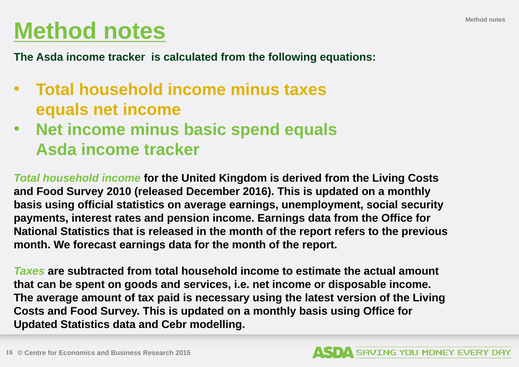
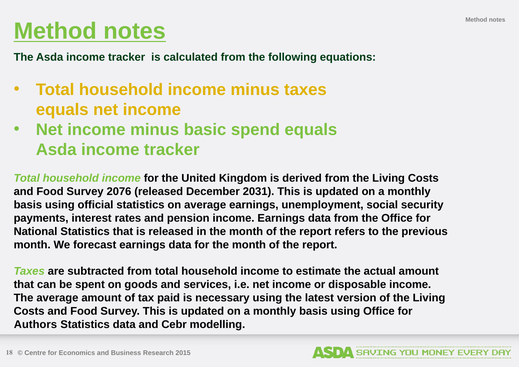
2010: 2010 -> 2076 (119, 191)
2016: 2016 -> 2031 (259, 191)
Updated: Updated -> Authors (35, 325)
